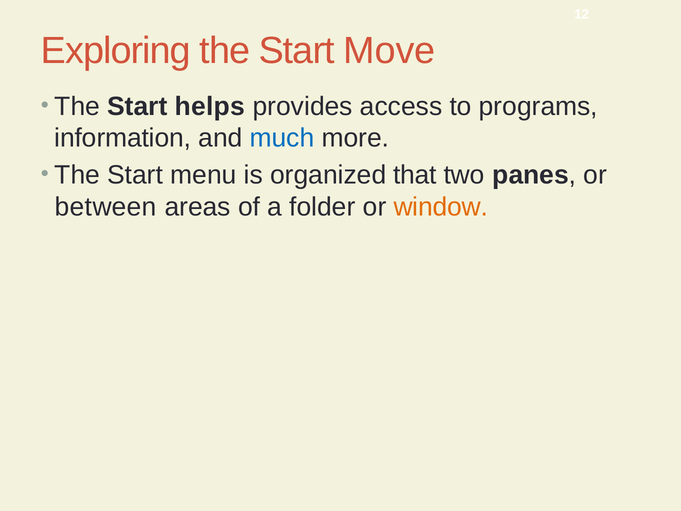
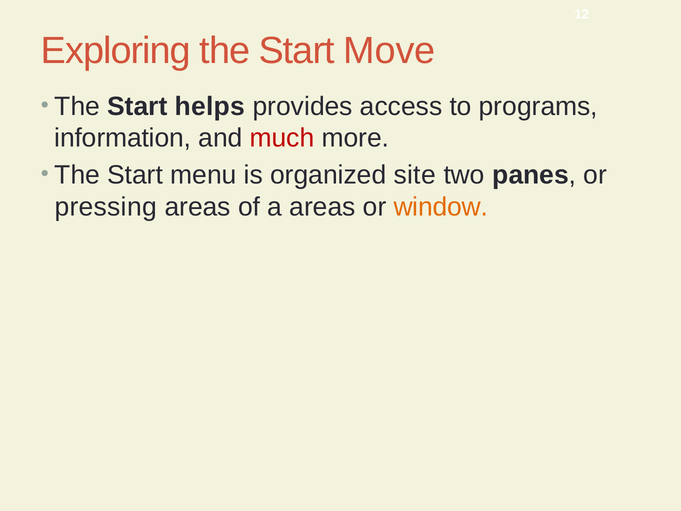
much colour: blue -> red (282, 138)
that: that -> site (415, 175)
between: between -> pressing (106, 207)
a folder: folder -> areas (322, 207)
